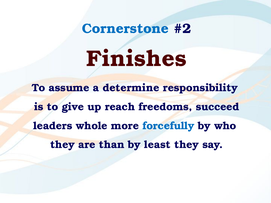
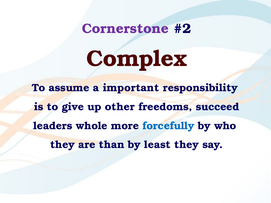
Cornerstone colour: blue -> purple (125, 29)
Finishes: Finishes -> Complex (137, 59)
determine: determine -> important (131, 88)
reach: reach -> other (120, 107)
